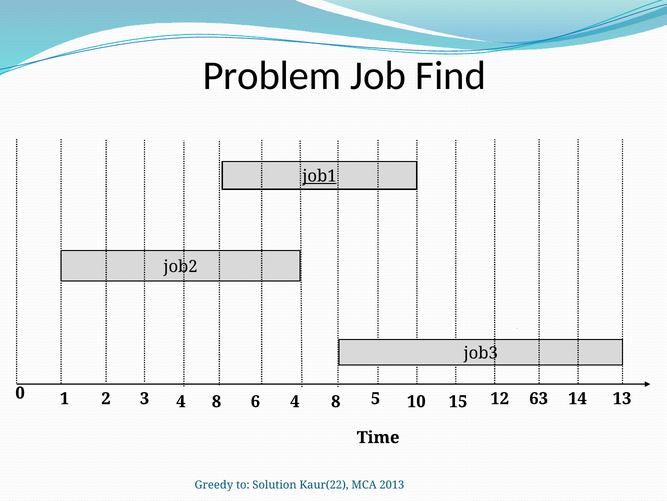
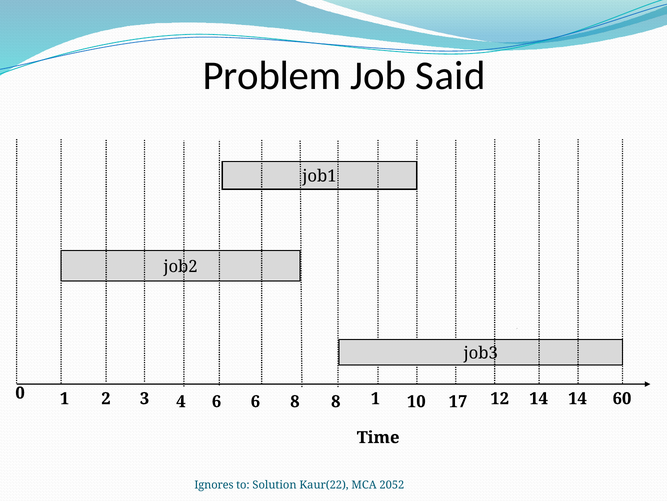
Find: Find -> Said (450, 76)
job1 underline: present -> none (320, 176)
0 63: 63 -> 14 (539, 398)
3 4 8: 8 -> 6 (216, 401)
6 4: 4 -> 8 (295, 401)
8 5: 5 -> 1 (375, 398)
15: 15 -> 17 (458, 401)
13: 13 -> 60 (622, 398)
Greedy: Greedy -> Ignores (214, 484)
2013: 2013 -> 2052 (392, 484)
